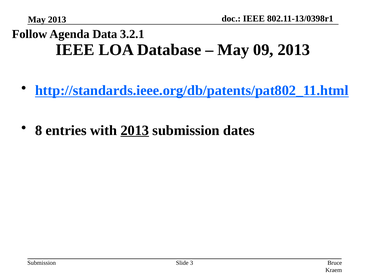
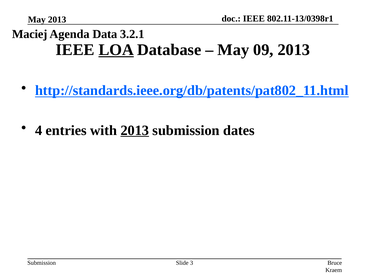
Follow: Follow -> Maciej (30, 34)
LOA underline: none -> present (116, 50)
8: 8 -> 4 (39, 131)
